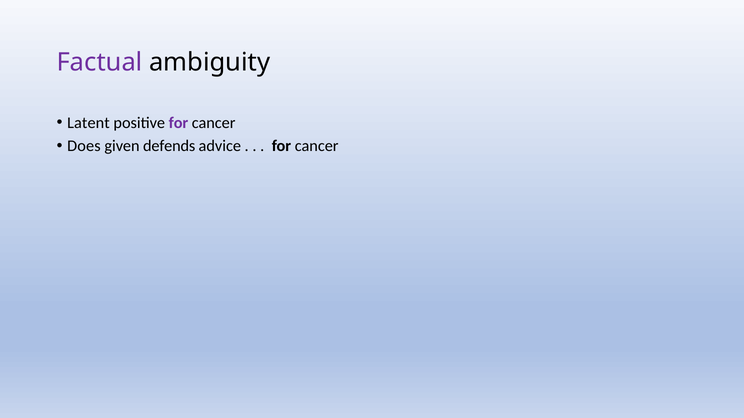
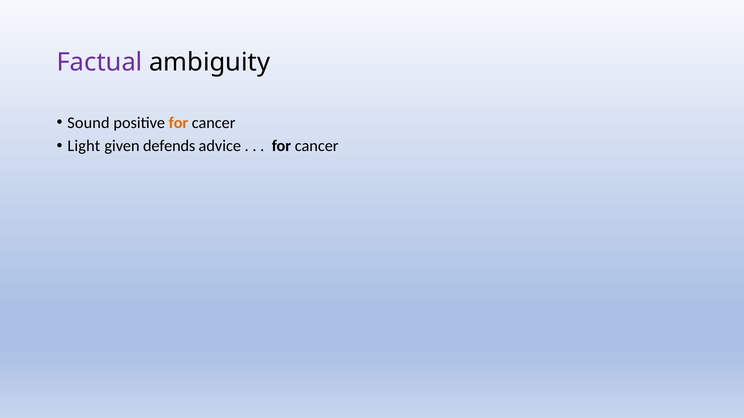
Latent: Latent -> Sound (88, 123)
for colour: purple -> orange (178, 123)
Does: Does -> Light (84, 146)
